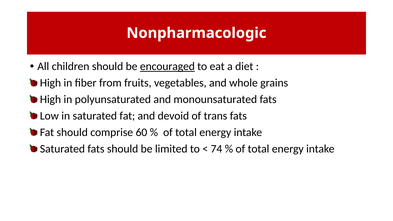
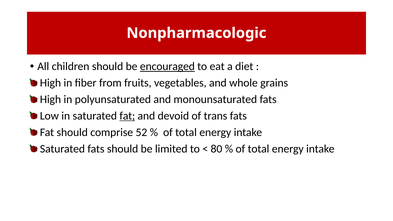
fat underline: none -> present (127, 116)
60: 60 -> 52 (141, 132)
74: 74 -> 80 (216, 149)
